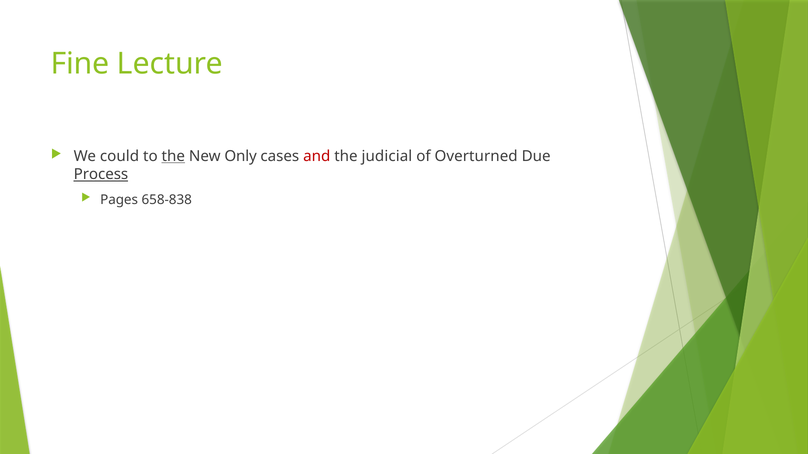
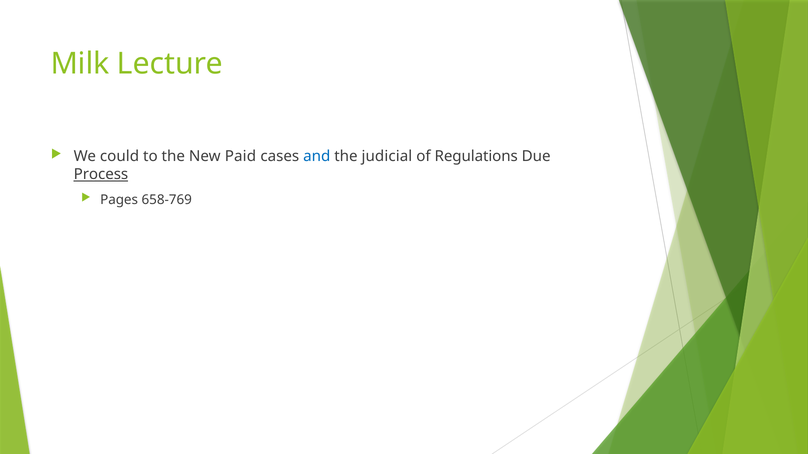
Fine: Fine -> Milk (80, 64)
the underline: present -> none (173, 156)
Only: Only -> Paid (240, 156)
and colour: red -> blue (317, 156)
Overturned: Overturned -> Regulations (476, 156)
658-838: 658-838 -> 658-769 (167, 200)
